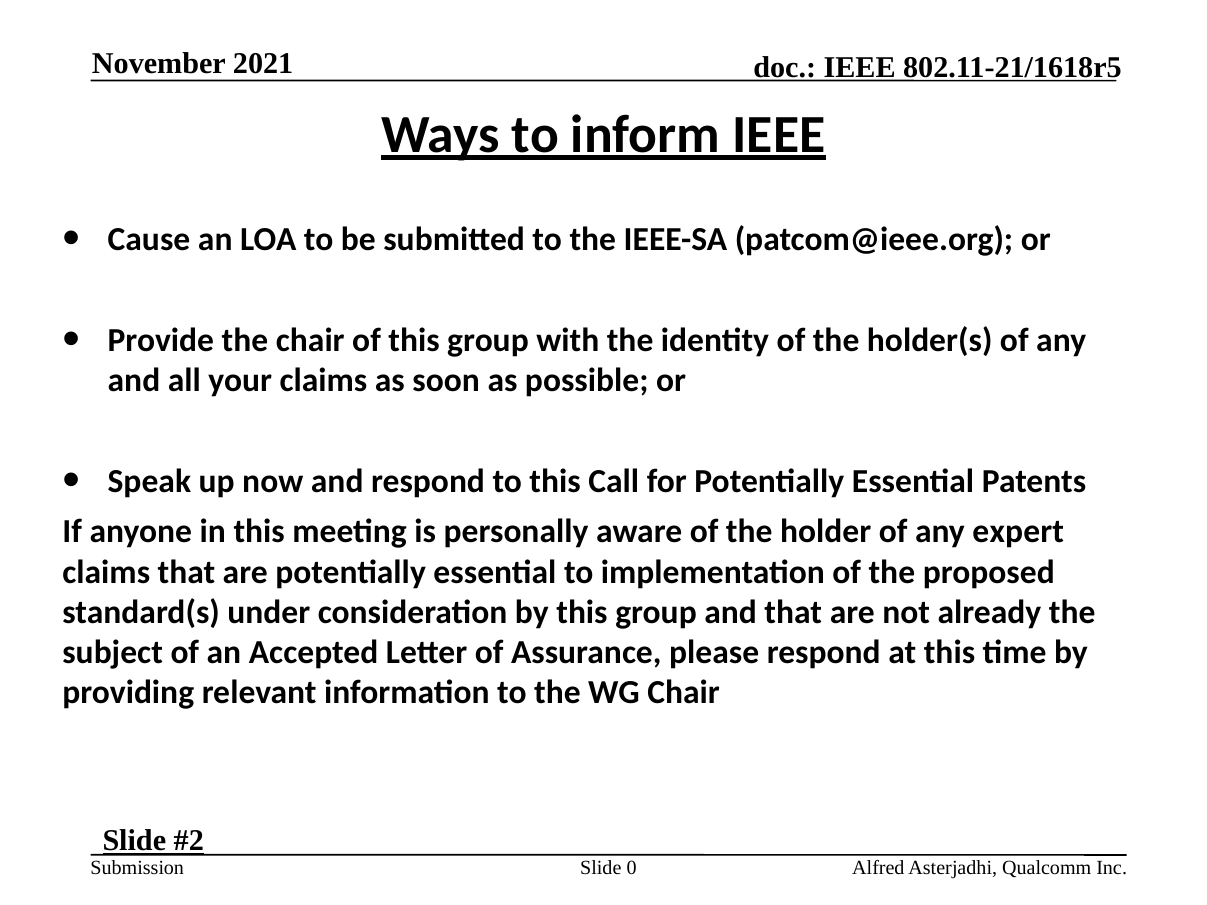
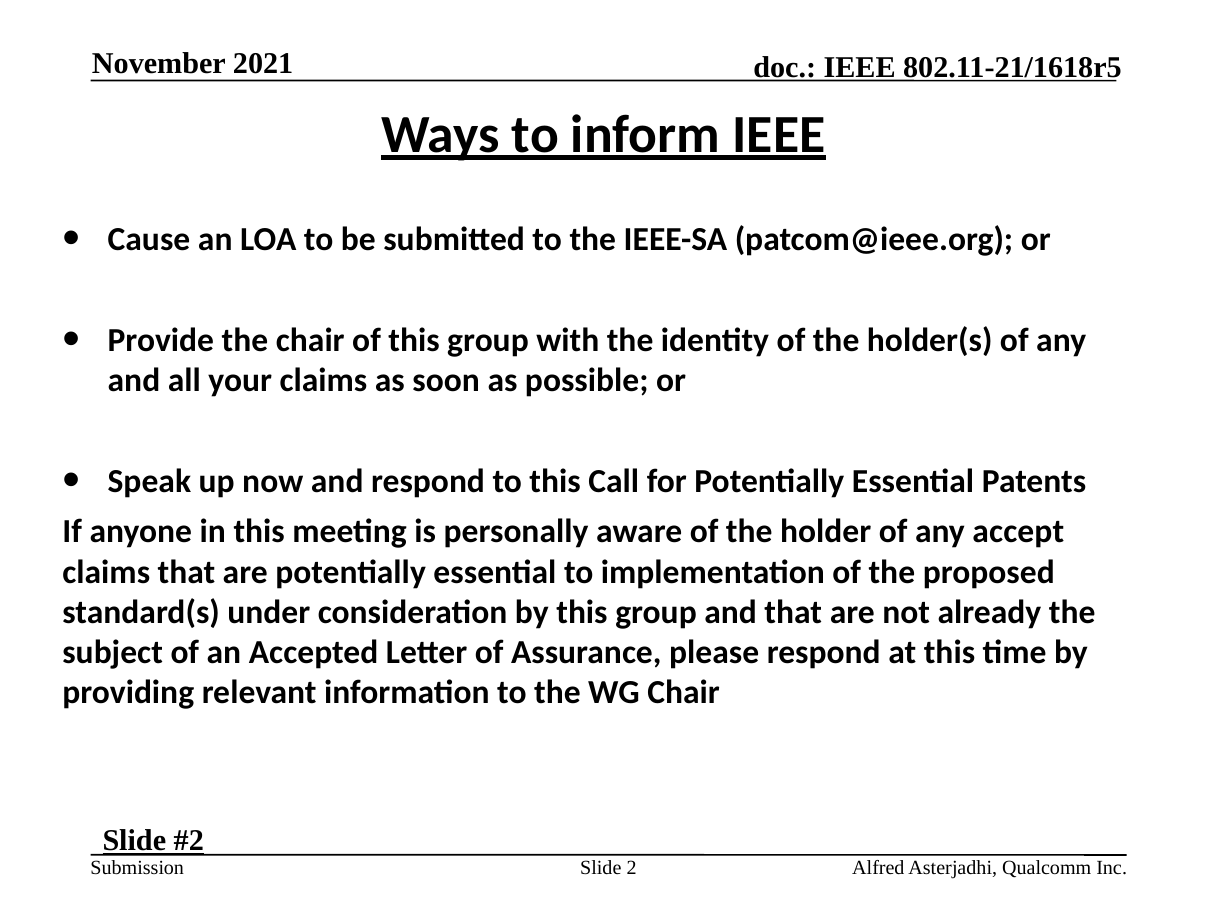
expert: expert -> accept (1018, 532)
0: 0 -> 2 (632, 868)
